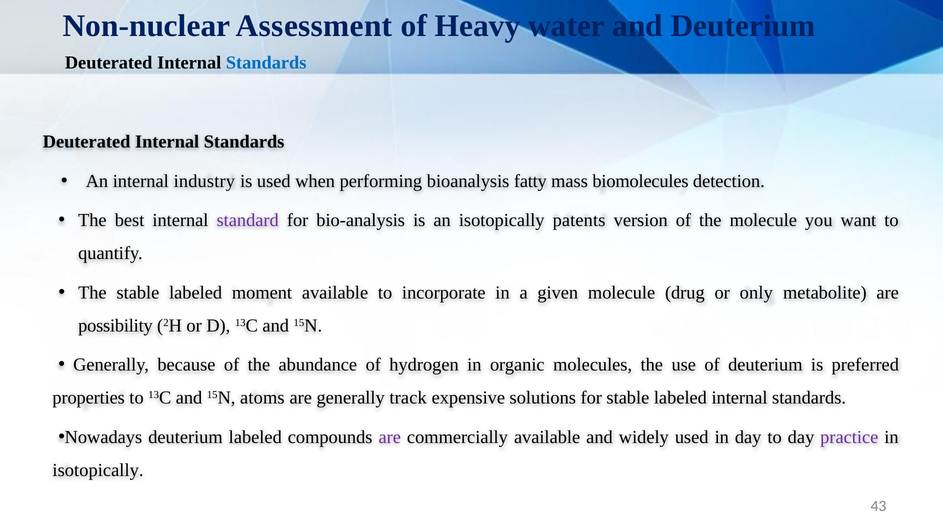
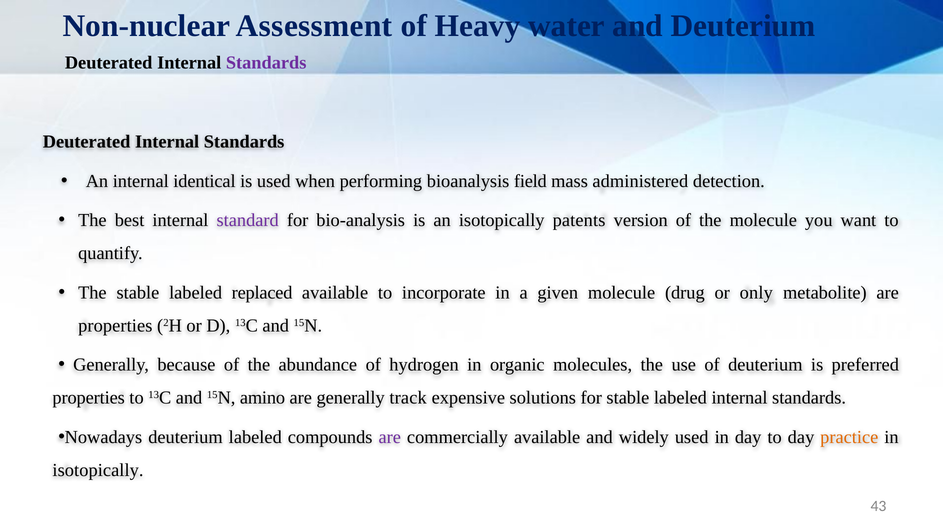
Standards colour: blue -> purple (266, 63)
industry: industry -> identical (204, 181)
fatty: fatty -> field (530, 181)
biomolecules: biomolecules -> administered (640, 181)
moment: moment -> replaced (262, 293)
possibility: possibility -> properties (115, 326)
atoms: atoms -> amino (263, 398)
practice colour: purple -> orange (849, 437)
